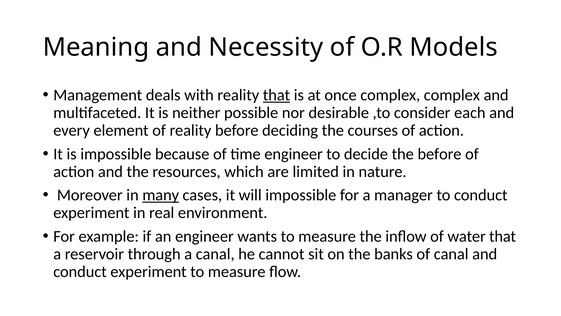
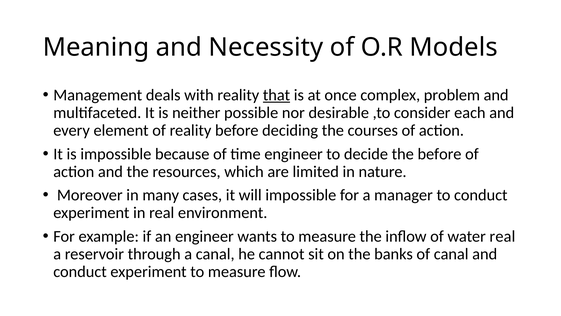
complex complex: complex -> problem (452, 95)
many underline: present -> none (161, 195)
water that: that -> real (502, 236)
